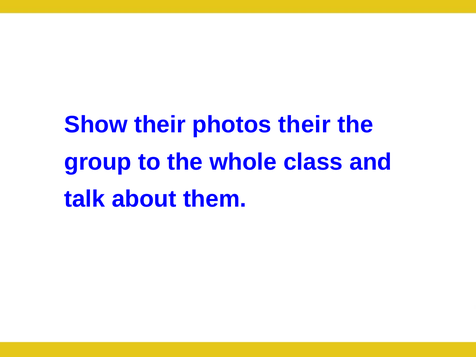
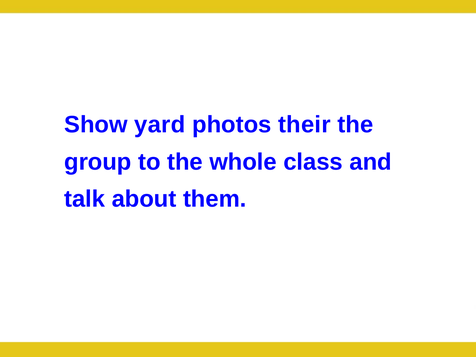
Show their: their -> yard (160, 125)
